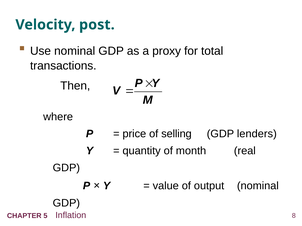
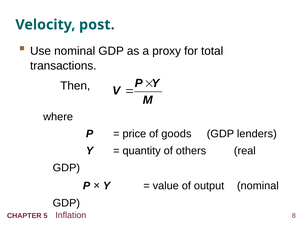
selling: selling -> goods (176, 134)
month: month -> others (191, 151)
